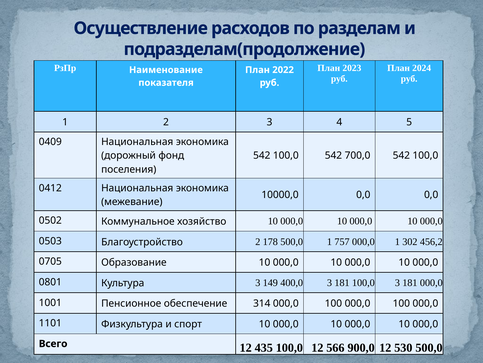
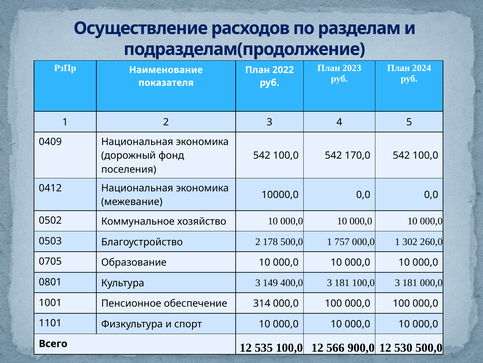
700,0: 700,0 -> 170,0 (358, 155)
456,2: 456,2 -> 260,0 (431, 241)
435: 435 -> 535 (264, 347)
